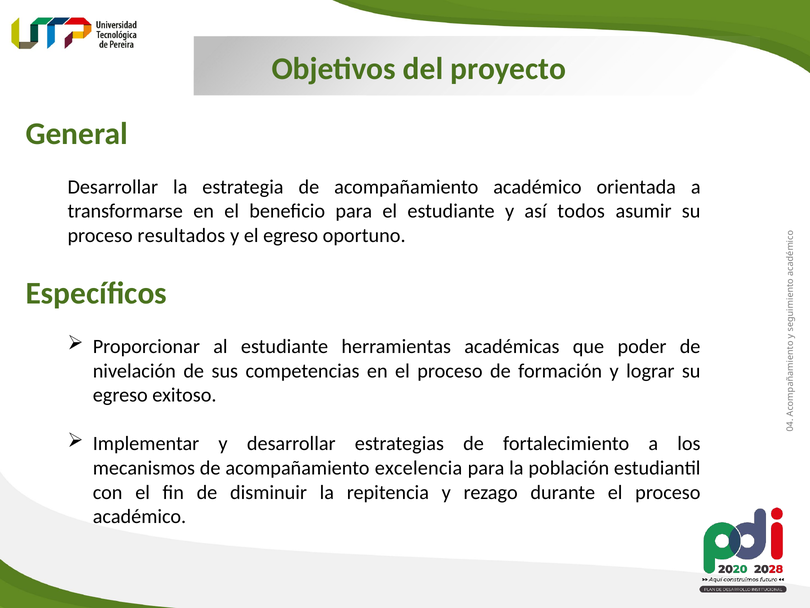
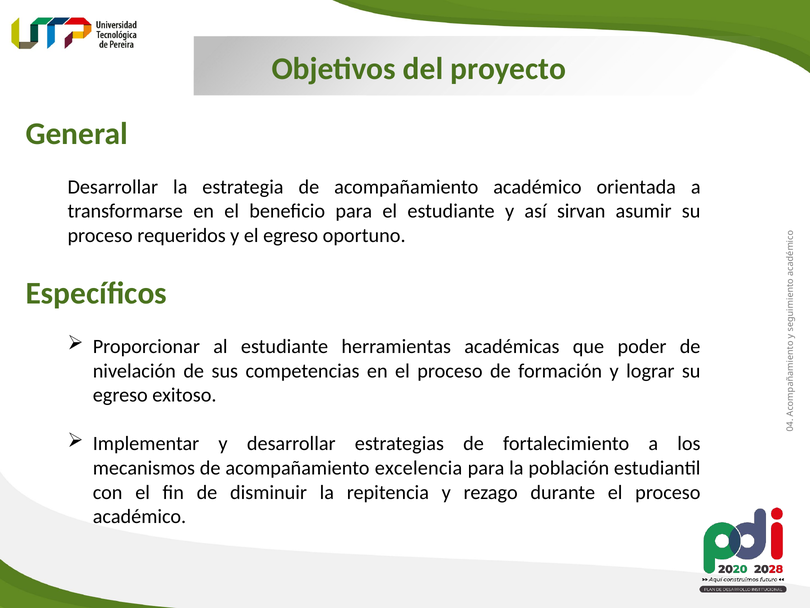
todos: todos -> sirvan (581, 211)
resultados: resultados -> requeridos (181, 235)
